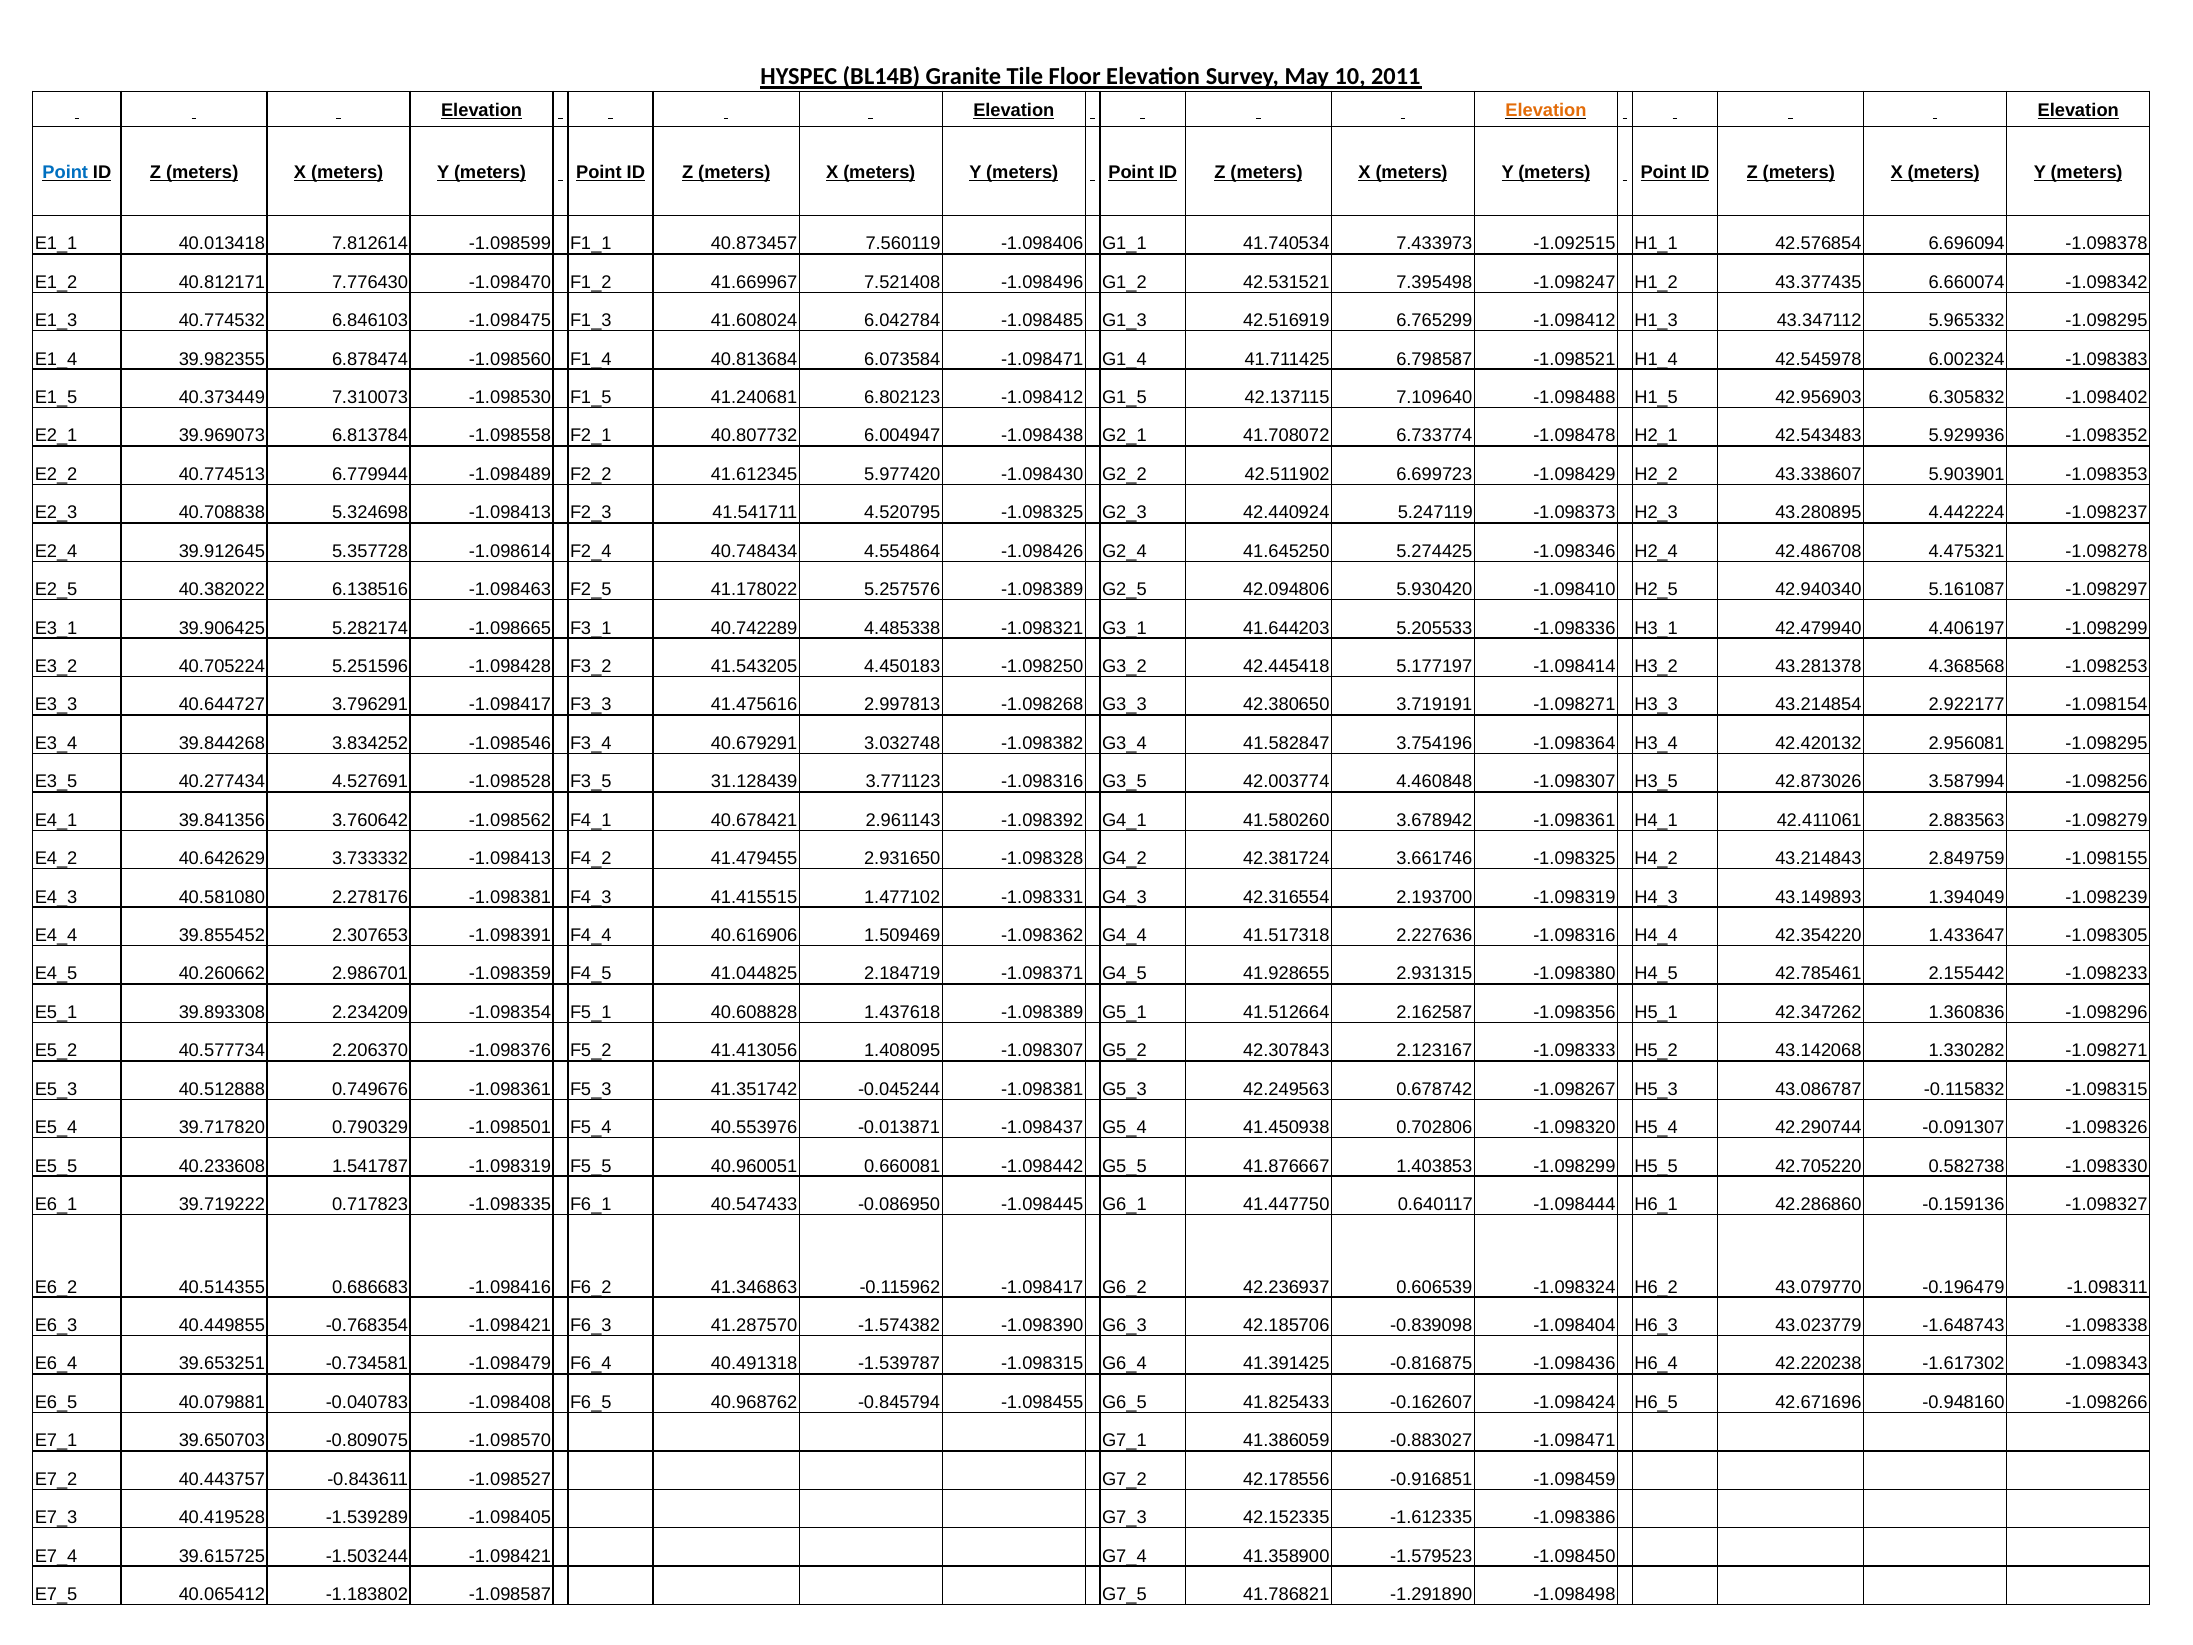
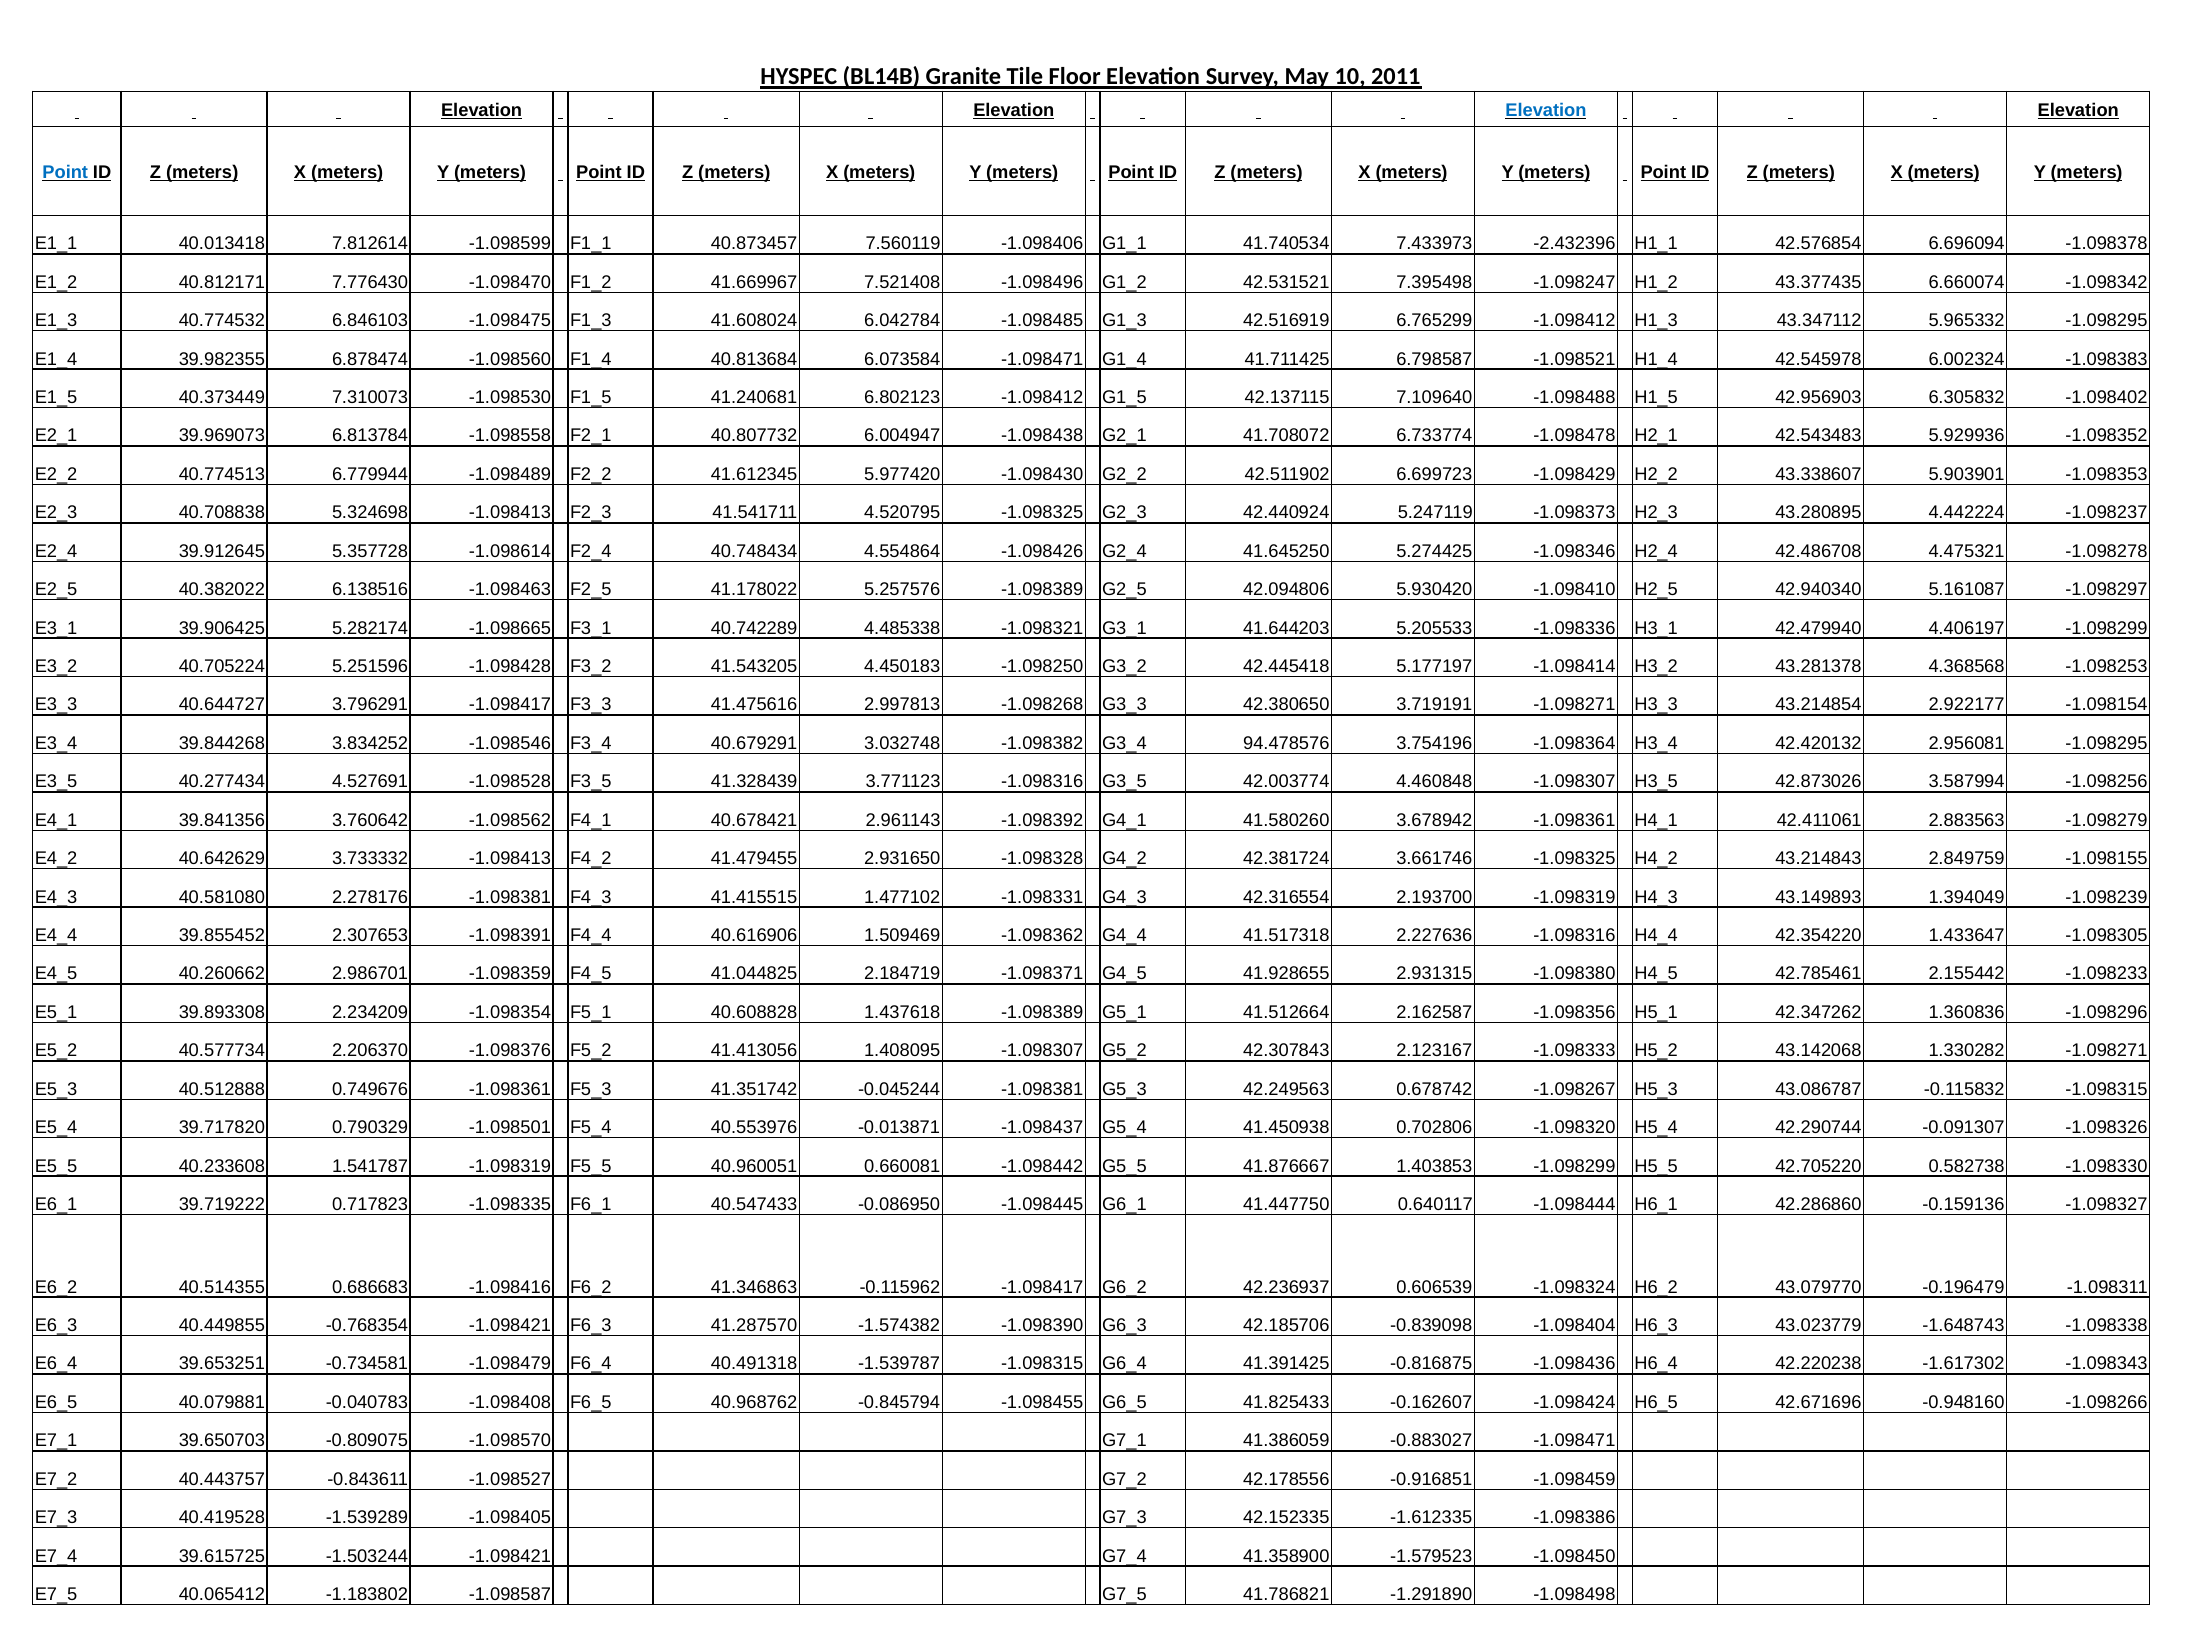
Elevation colour: orange -> blue (1546, 110)
-1.092515: -1.092515 -> -2.432396 (1574, 244)
41.582847: 41.582847 -> 94.478576 (1286, 743)
31.128439: 31.128439 -> 41.328439 (754, 782)
